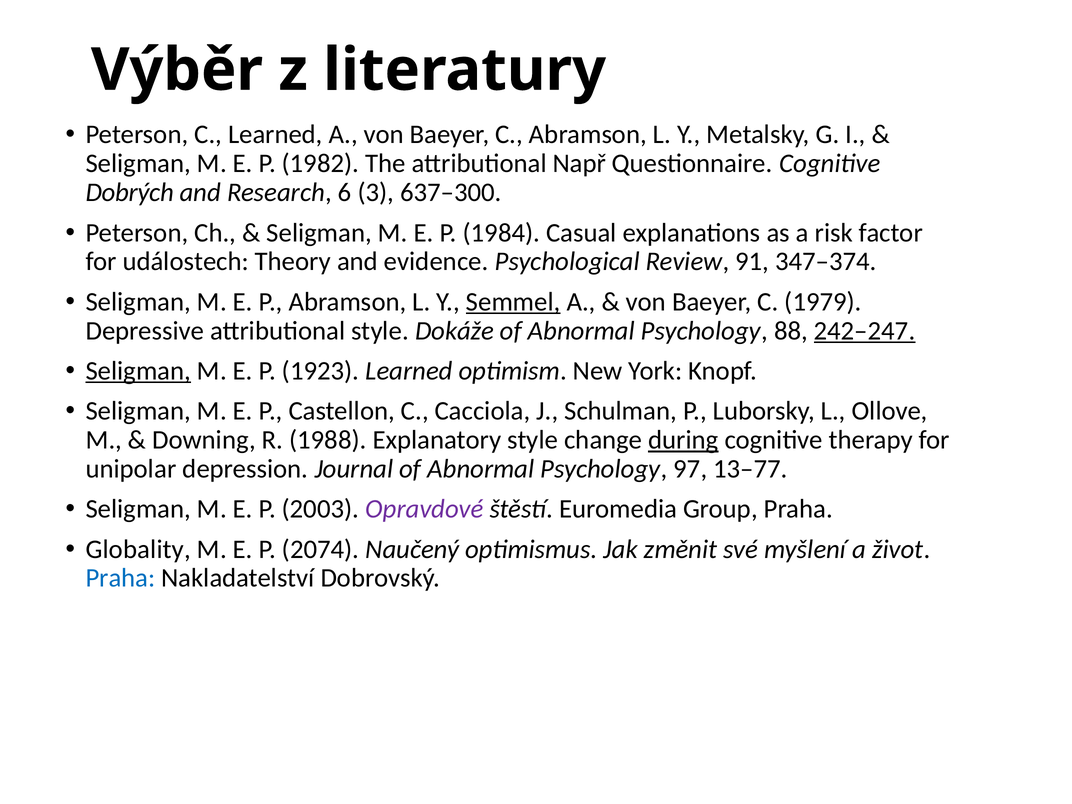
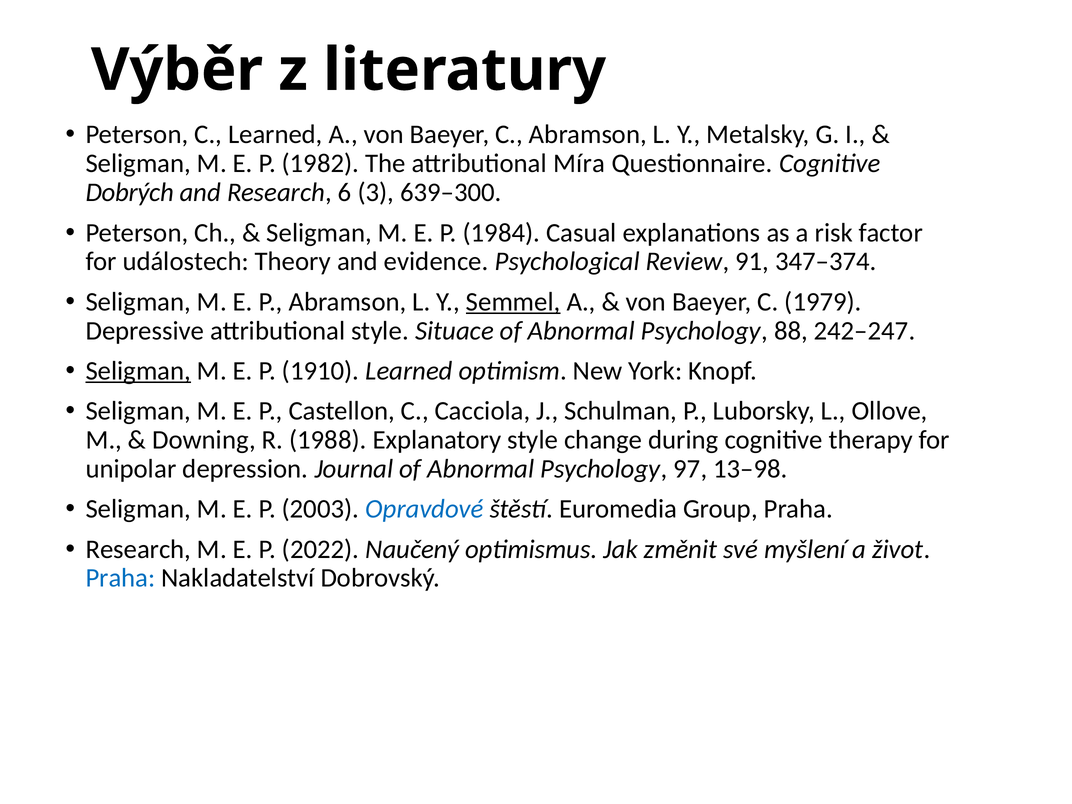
Např: Např -> Míra (579, 164)
637–300: 637–300 -> 639–300 (451, 193)
Dokáže: Dokáže -> Situace (454, 331)
242–247 underline: present -> none (865, 331)
1923: 1923 -> 1910 (321, 371)
during underline: present -> none (683, 440)
13–77: 13–77 -> 13–98 (750, 469)
Opravdové colour: purple -> blue (425, 509)
Globality: Globality -> Research (138, 549)
2074: 2074 -> 2022 (321, 549)
